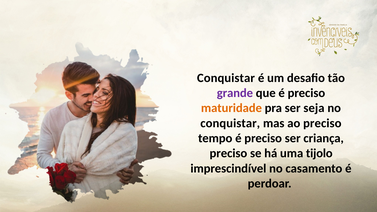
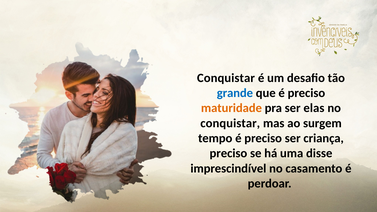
grande colour: purple -> blue (235, 93)
seja: seja -> elas (314, 108)
ao preciso: preciso -> surgem (322, 123)
tijolo: tijolo -> disse (319, 153)
